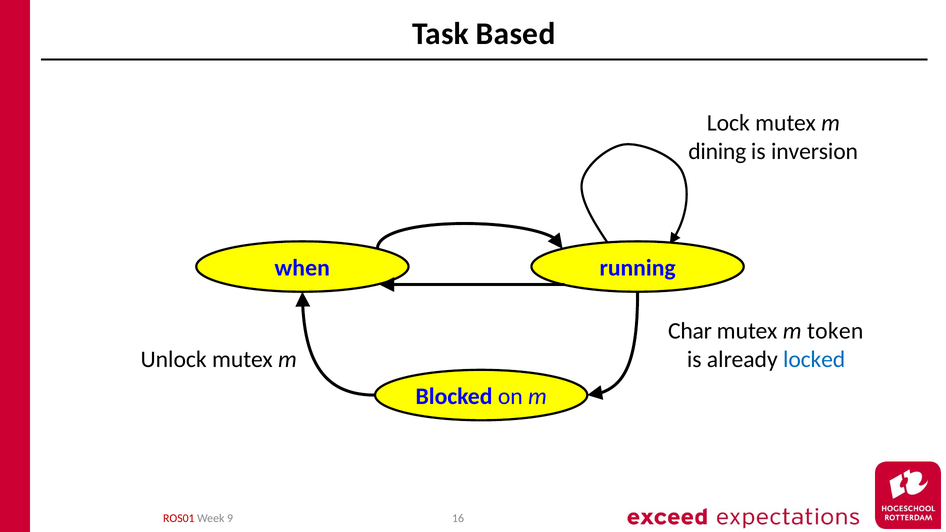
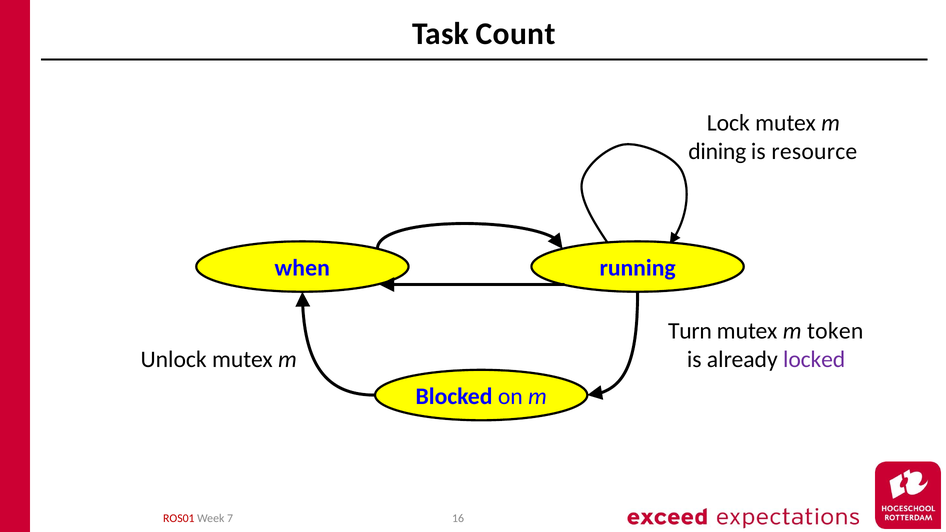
Based: Based -> Count (516, 34)
inversion: inversion -> resource (814, 151)
Char: Char -> Turn (690, 331)
locked colour: blue -> purple (814, 359)
9: 9 -> 7 (230, 519)
